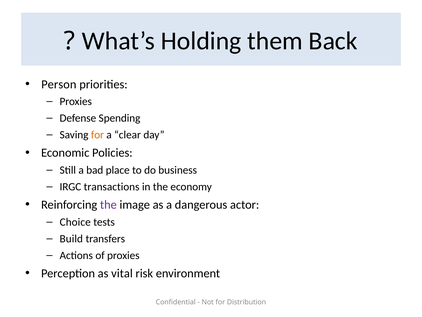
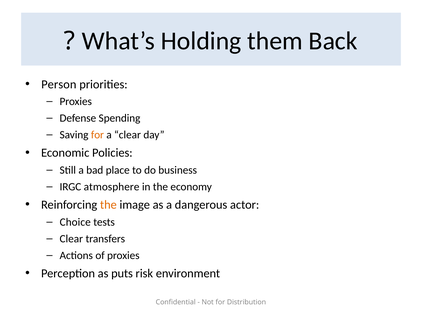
transactions: transactions -> atmosphere (112, 187)
the colour: purple -> orange (108, 204)
Build: Build -> Clear (71, 238)
vital: vital -> puts (122, 273)
